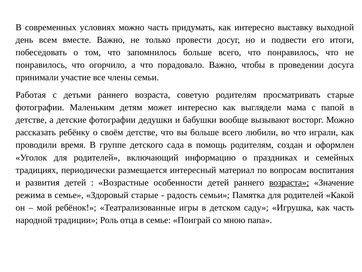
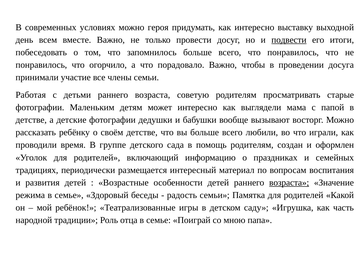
можно часть: часть -> героя (158, 27)
подвести underline: none -> present (289, 40)
Здоровый старые: старые -> беседы (145, 195)
